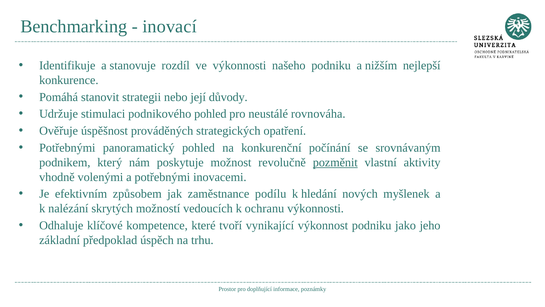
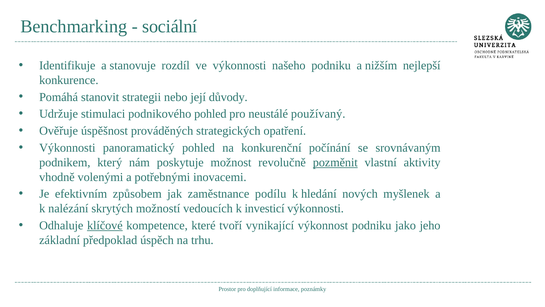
inovací: inovací -> sociální (170, 27)
rovnováha: rovnováha -> používaný (318, 114)
Potřebnými: Potřebnými -> Výkonnosti (67, 148)
ochranu: ochranu -> investicí (265, 208)
klíčové underline: none -> present (105, 225)
